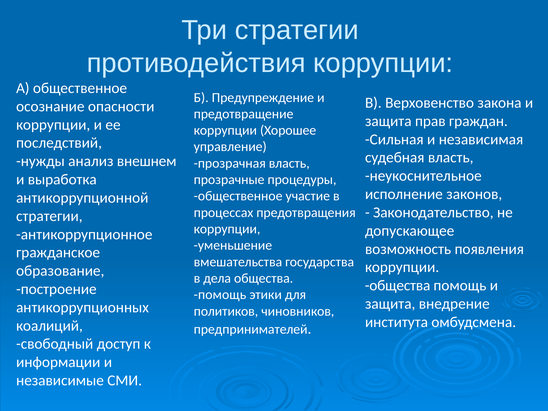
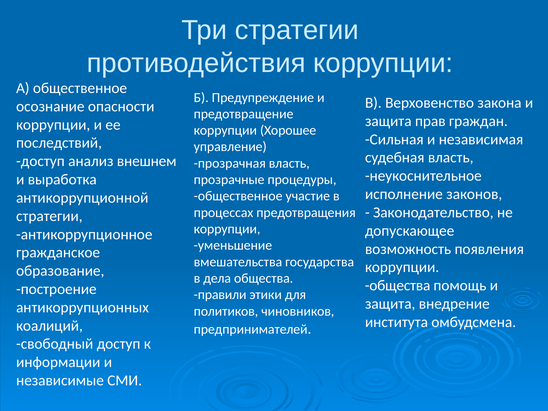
нужды: нужды -> доступ (40, 161)
помощь: помощь -> правили (220, 295)
